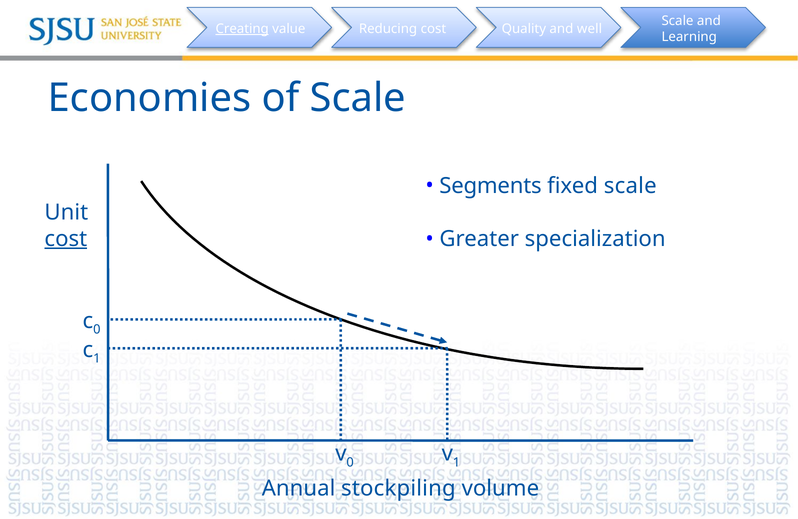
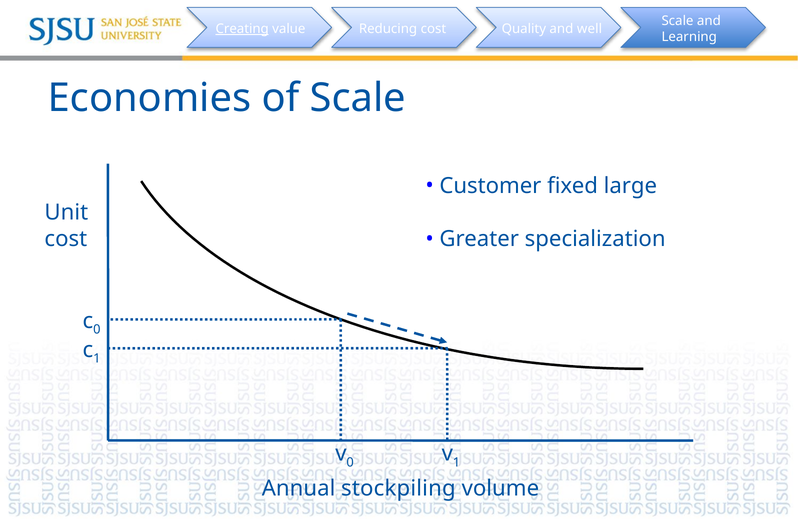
Segments: Segments -> Customer (490, 186)
fixed scale: scale -> large (630, 186)
cost underline: present -> none (66, 239)
